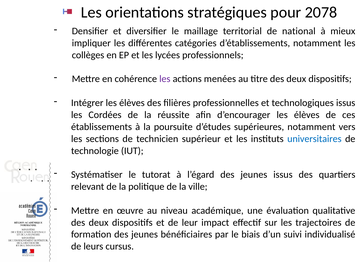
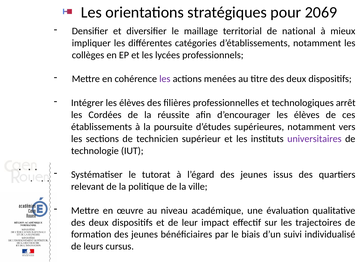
2078: 2078 -> 2069 (321, 12)
technologiques issus: issus -> arrêt (346, 103)
universitaires colour: blue -> purple (314, 139)
